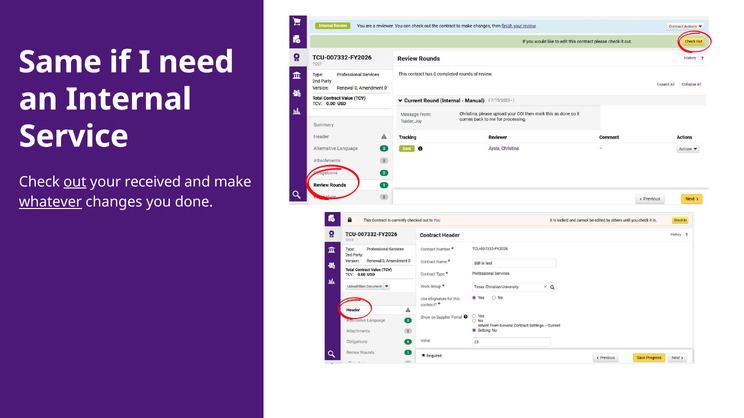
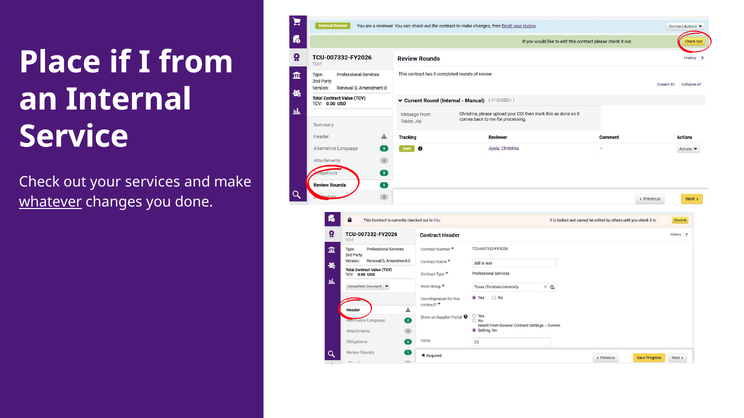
Same: Same -> Place (60, 62)
need: need -> from (196, 62)
out underline: present -> none (75, 182)
received: received -> services (153, 182)
